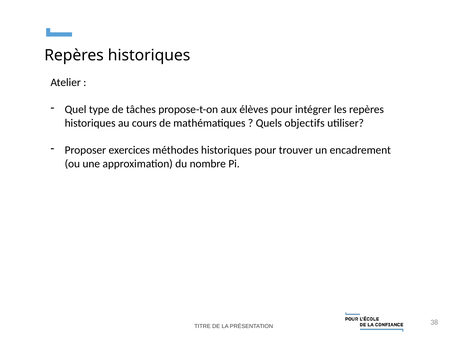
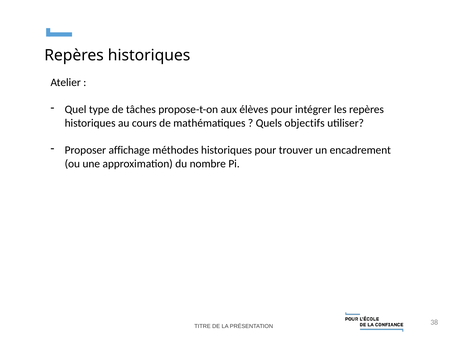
exercices: exercices -> affichage (129, 150)
